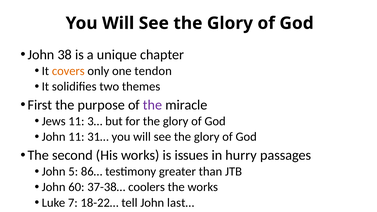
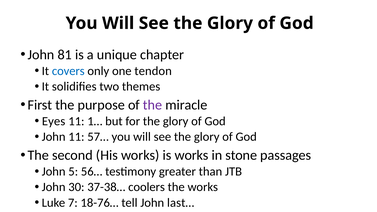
38: 38 -> 81 (65, 55)
covers colour: orange -> blue (68, 71)
Jews: Jews -> Eyes (54, 121)
3…: 3… -> 1… (95, 121)
31…: 31… -> 57… (98, 137)
is issues: issues -> works (192, 155)
hurry: hurry -> stone (241, 155)
86…: 86… -> 56… (92, 172)
60: 60 -> 30 (76, 187)
18-22…: 18-22… -> 18-76… (100, 203)
